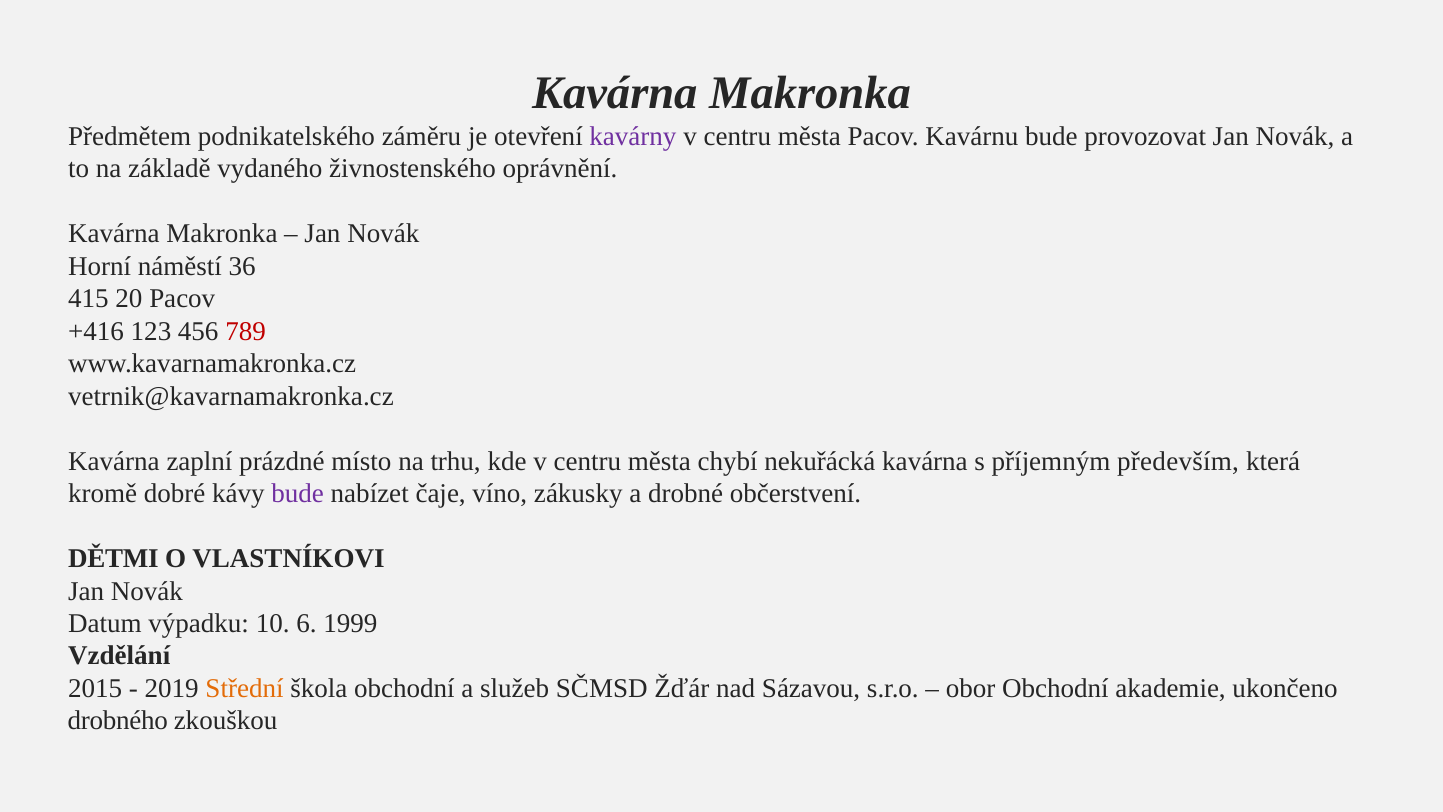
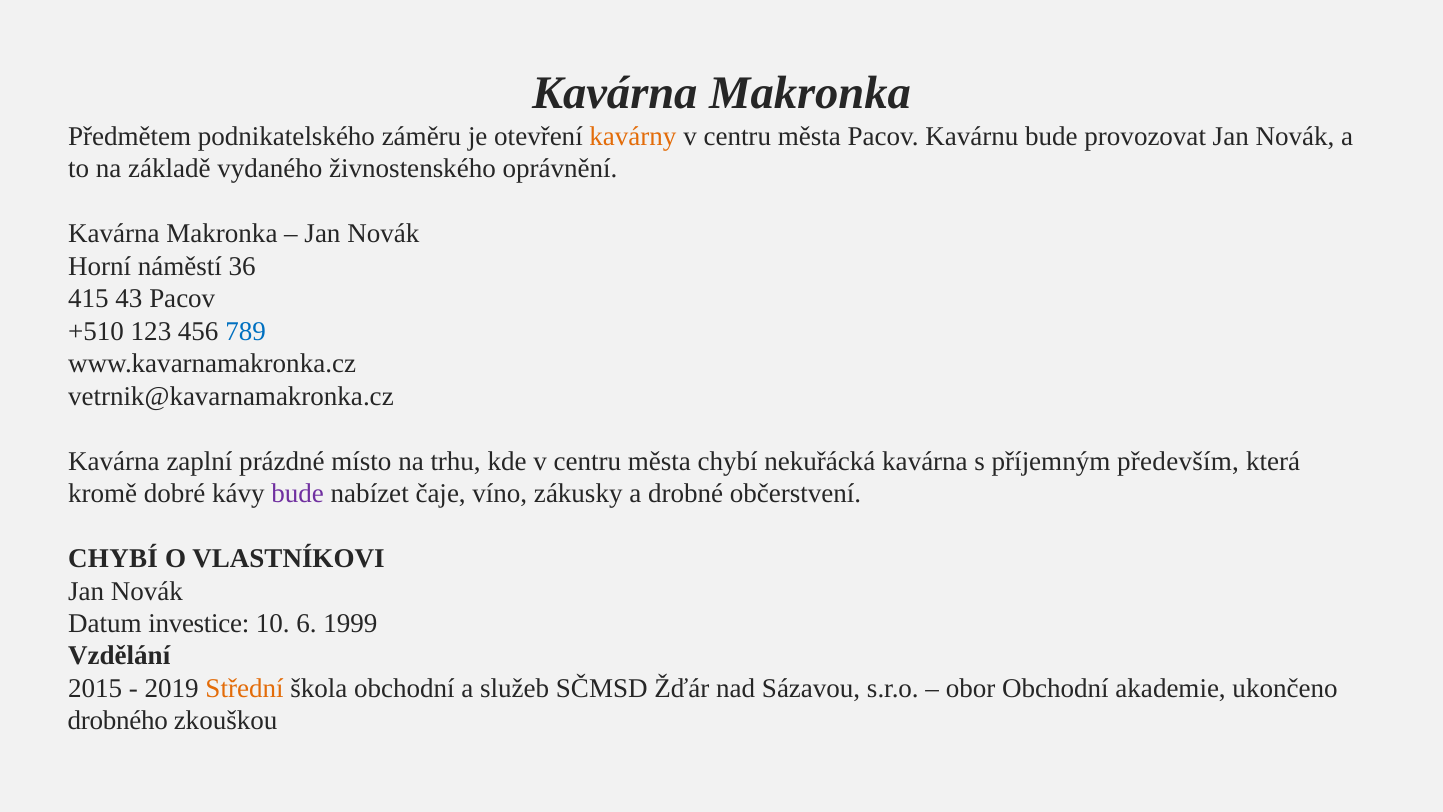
kavárny colour: purple -> orange (633, 136)
20: 20 -> 43 (129, 299)
+416: +416 -> +510 (96, 331)
789 colour: red -> blue (246, 331)
DĚTMI: DĚTMI -> CHYBÍ (113, 558)
výpadku: výpadku -> investice (199, 623)
